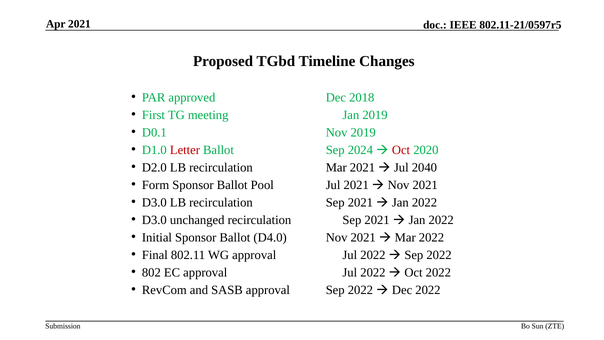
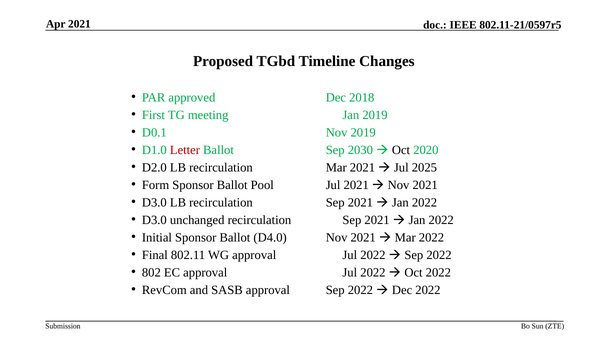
2024: 2024 -> 2030 (360, 150)
Oct colour: red -> black (401, 150)
2040: 2040 -> 2025 (424, 167)
